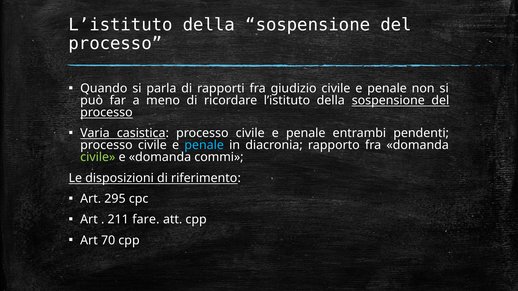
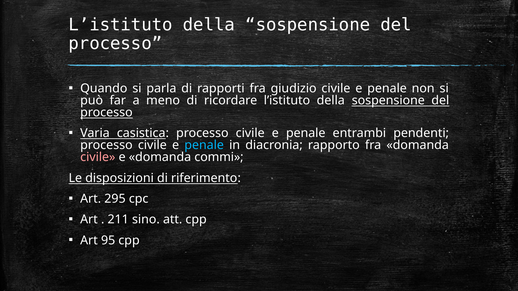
civile colour: light green -> pink (98, 157)
fare: fare -> sino (146, 220)
70: 70 -> 95 (108, 241)
